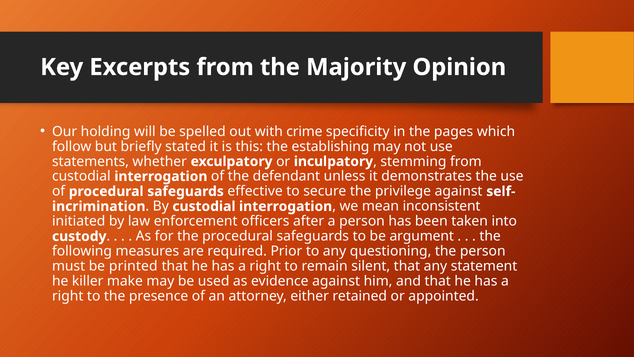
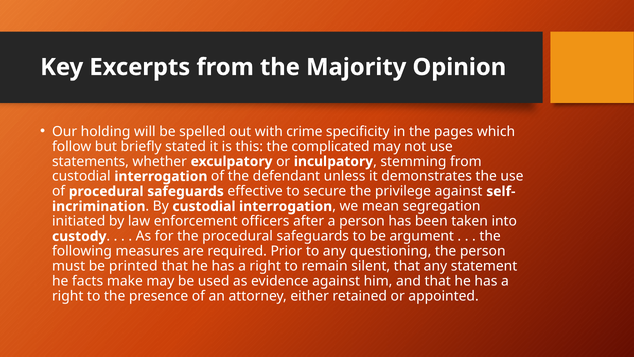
establishing: establishing -> complicated (330, 146)
inconsistent: inconsistent -> segregation (442, 206)
killer: killer -> facts (88, 281)
